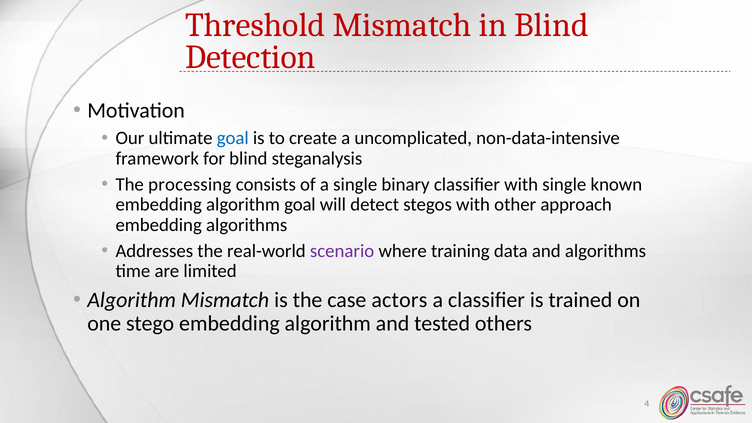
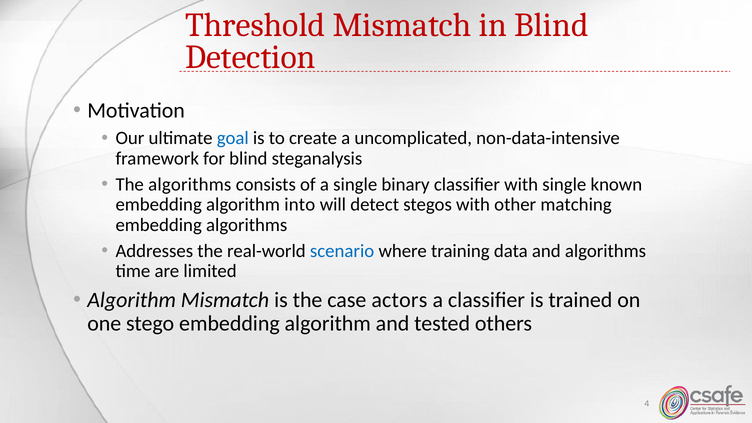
The processing: processing -> algorithms (190, 184)
algorithm goal: goal -> into (300, 205)
approach: approach -> matching (576, 205)
scenario colour: purple -> blue (342, 251)
